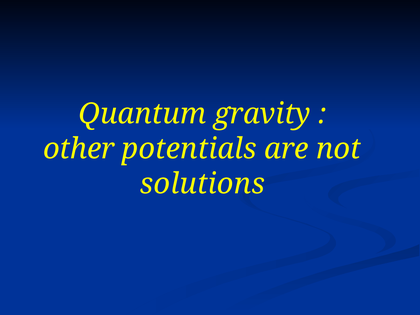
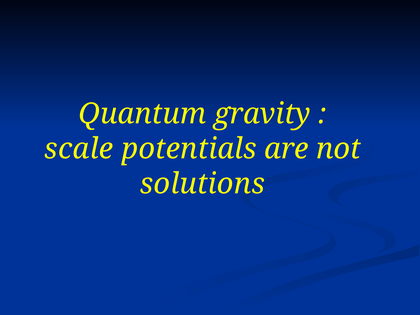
other: other -> scale (79, 149)
